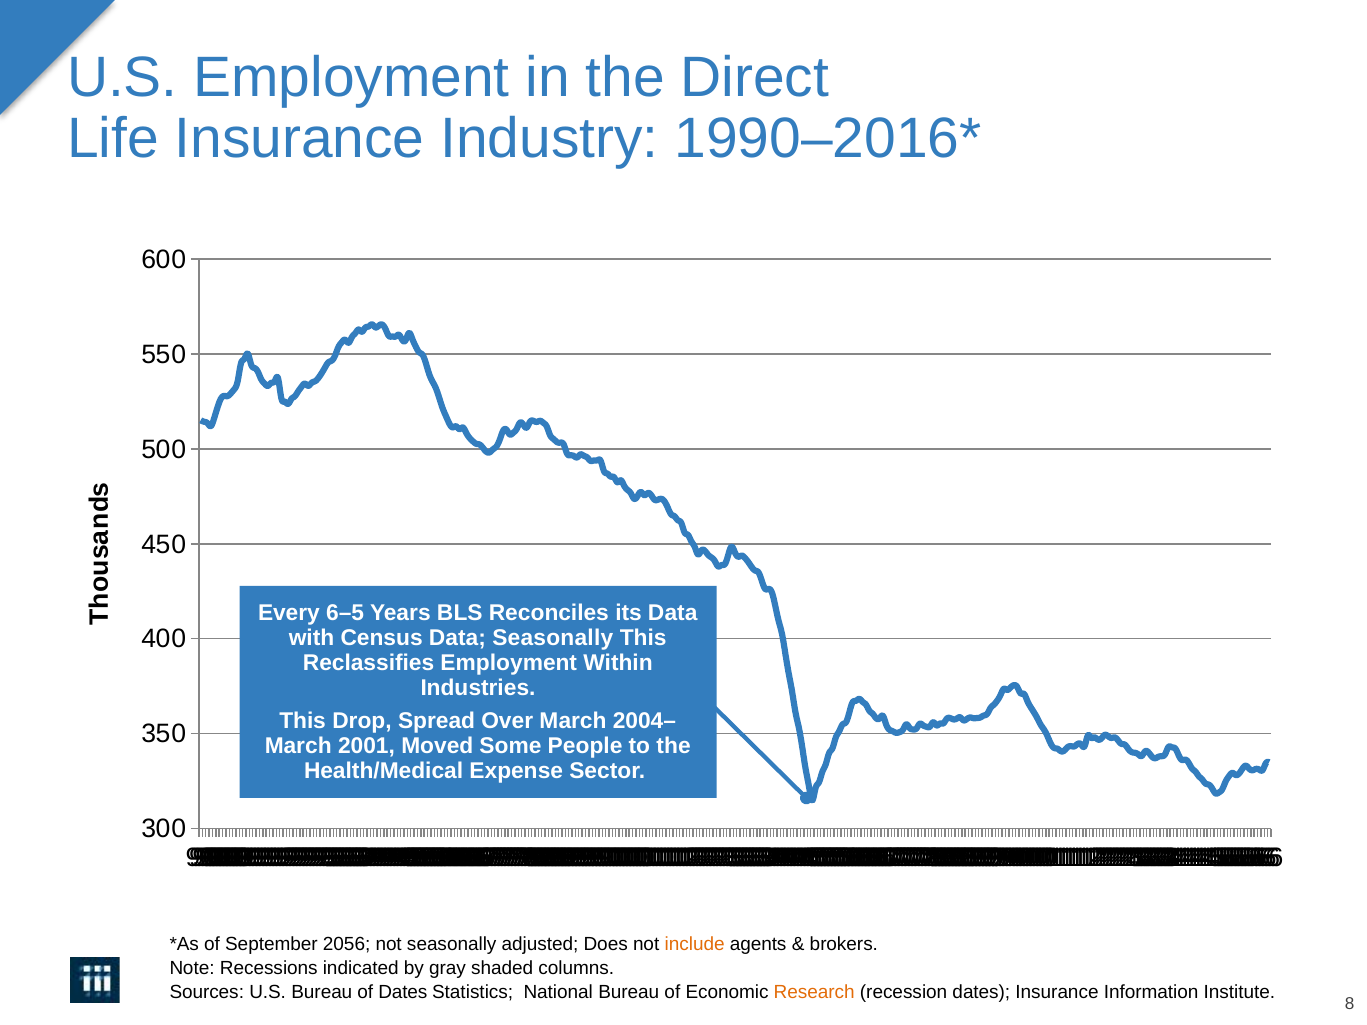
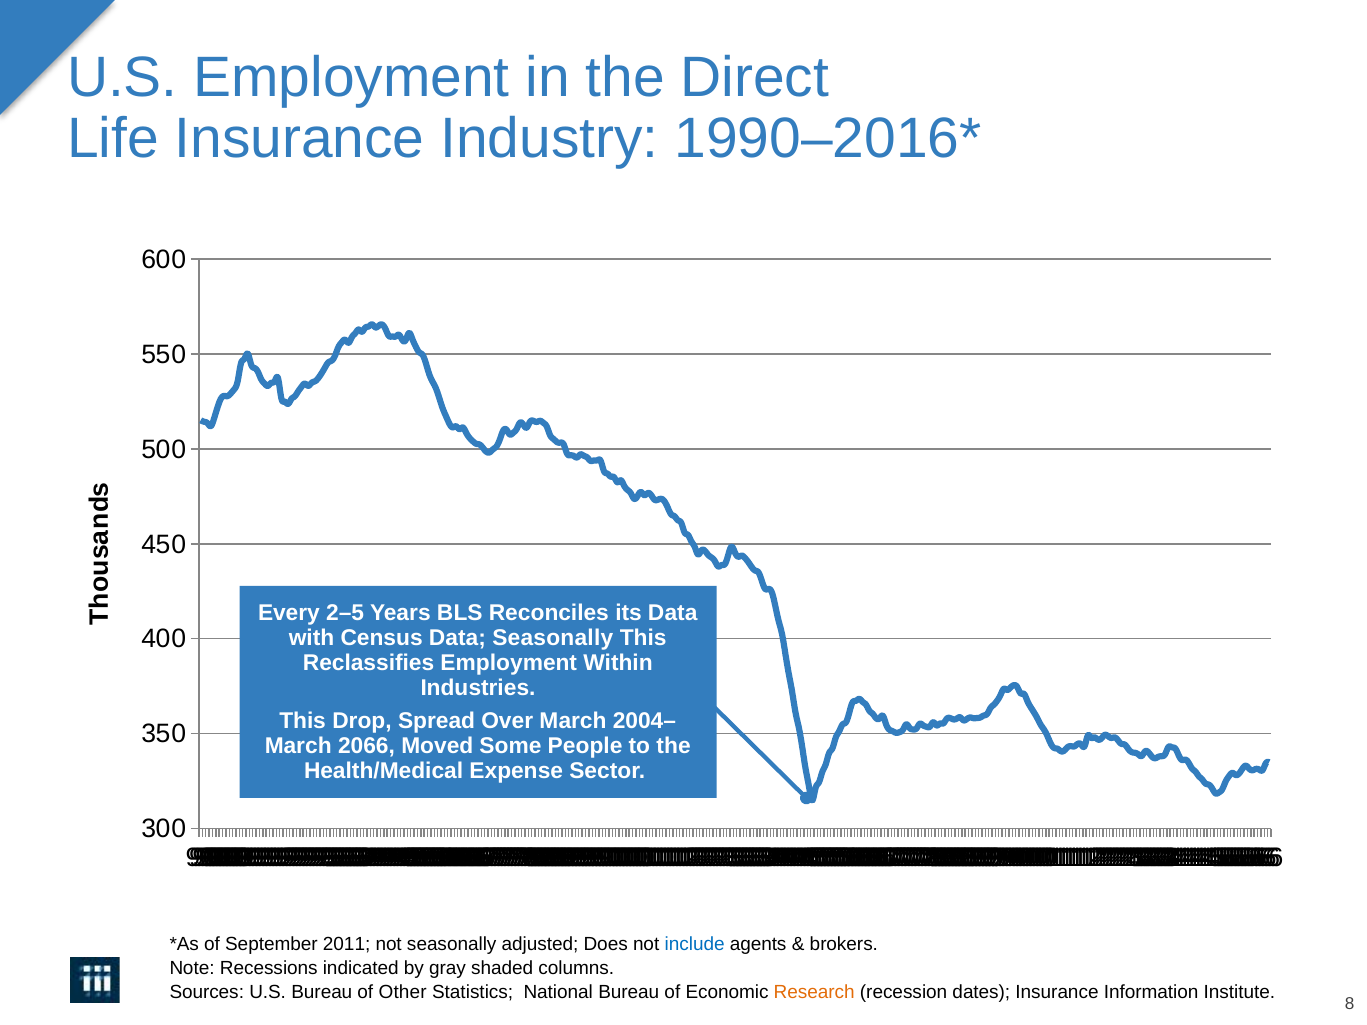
6–5: 6–5 -> 2–5 (345, 613)
2001: 2001 -> 2066 (366, 746)
2056: 2056 -> 2011 (347, 945)
include colour: orange -> blue (695, 945)
of Dates: Dates -> Other (403, 993)
